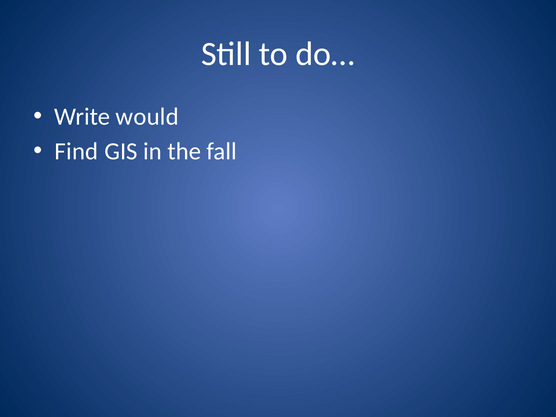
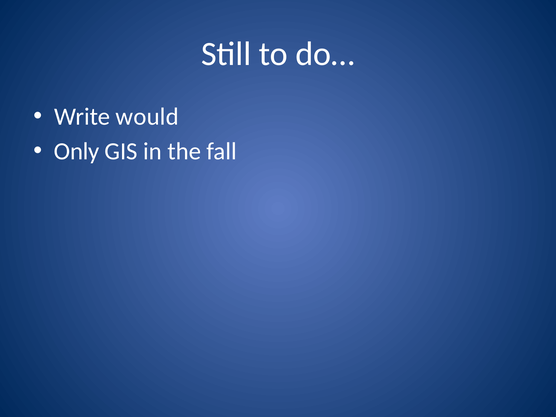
Find: Find -> Only (77, 151)
